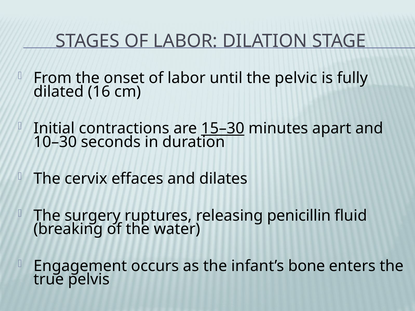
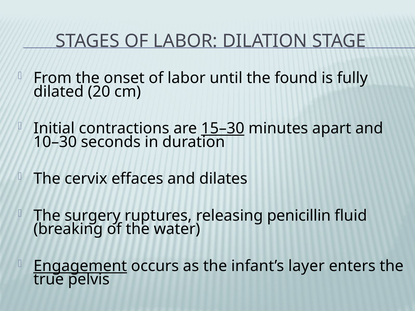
pelvic: pelvic -> found (296, 78)
16: 16 -> 20 (99, 92)
Engagement underline: none -> present (80, 266)
bone: bone -> layer (306, 266)
